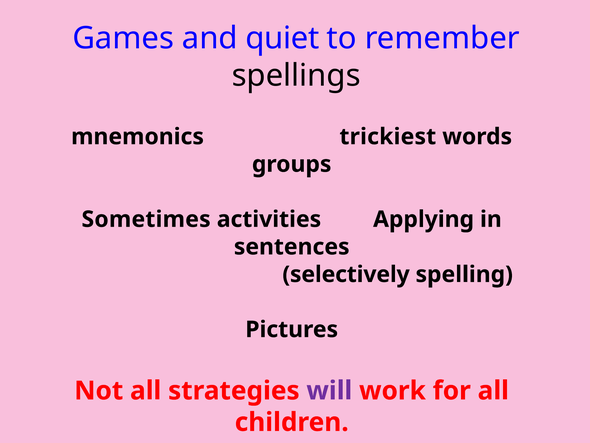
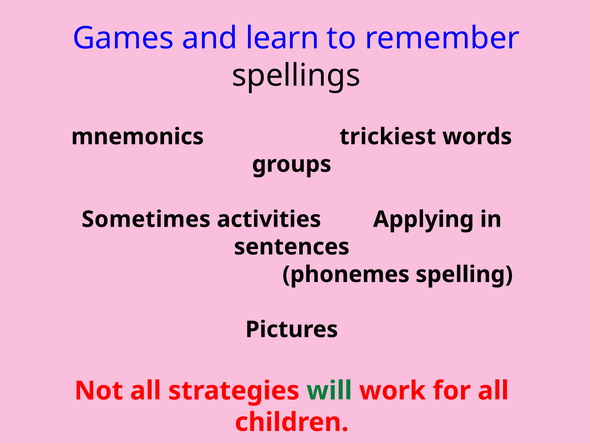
quiet: quiet -> learn (282, 38)
selectively: selectively -> phonemes (346, 274)
will colour: purple -> green (329, 390)
